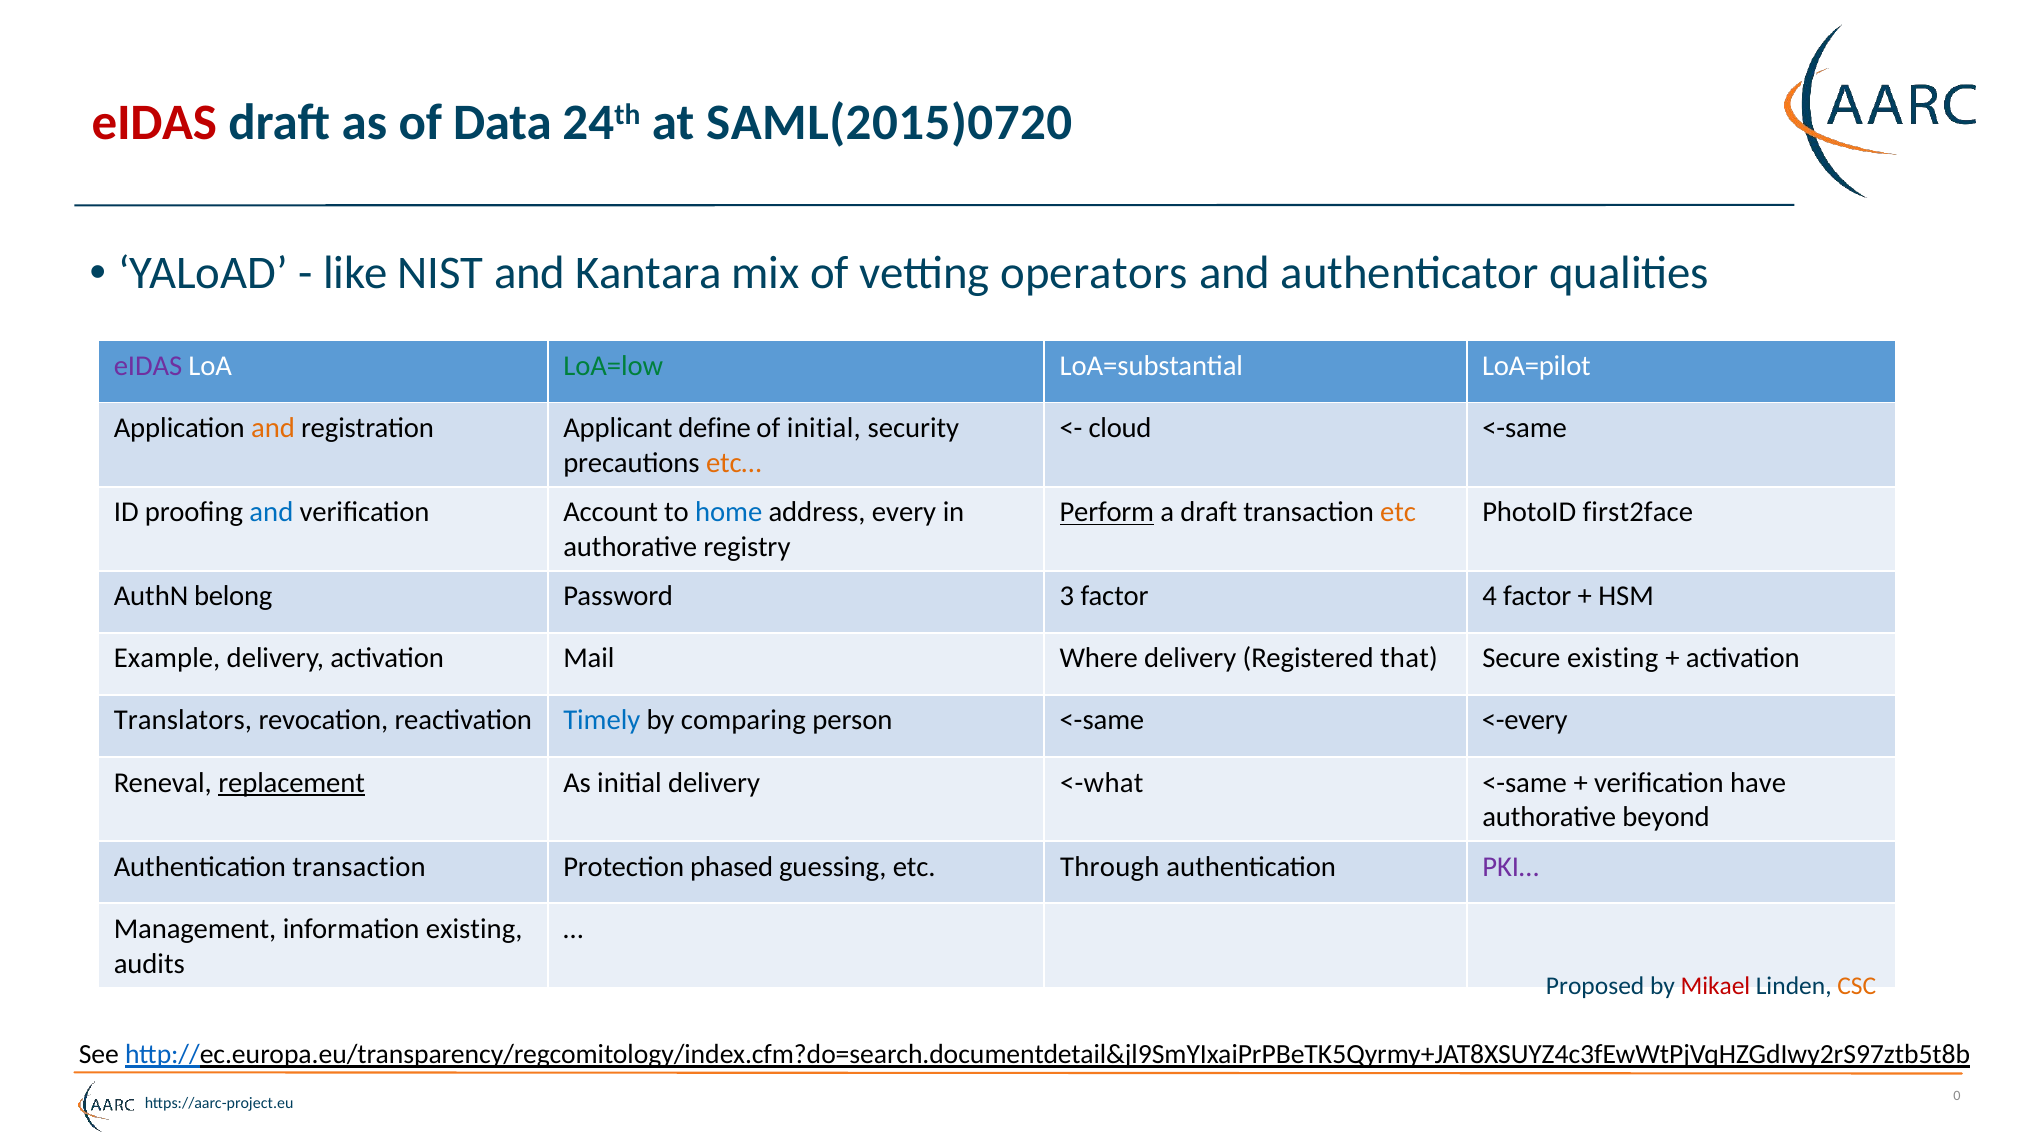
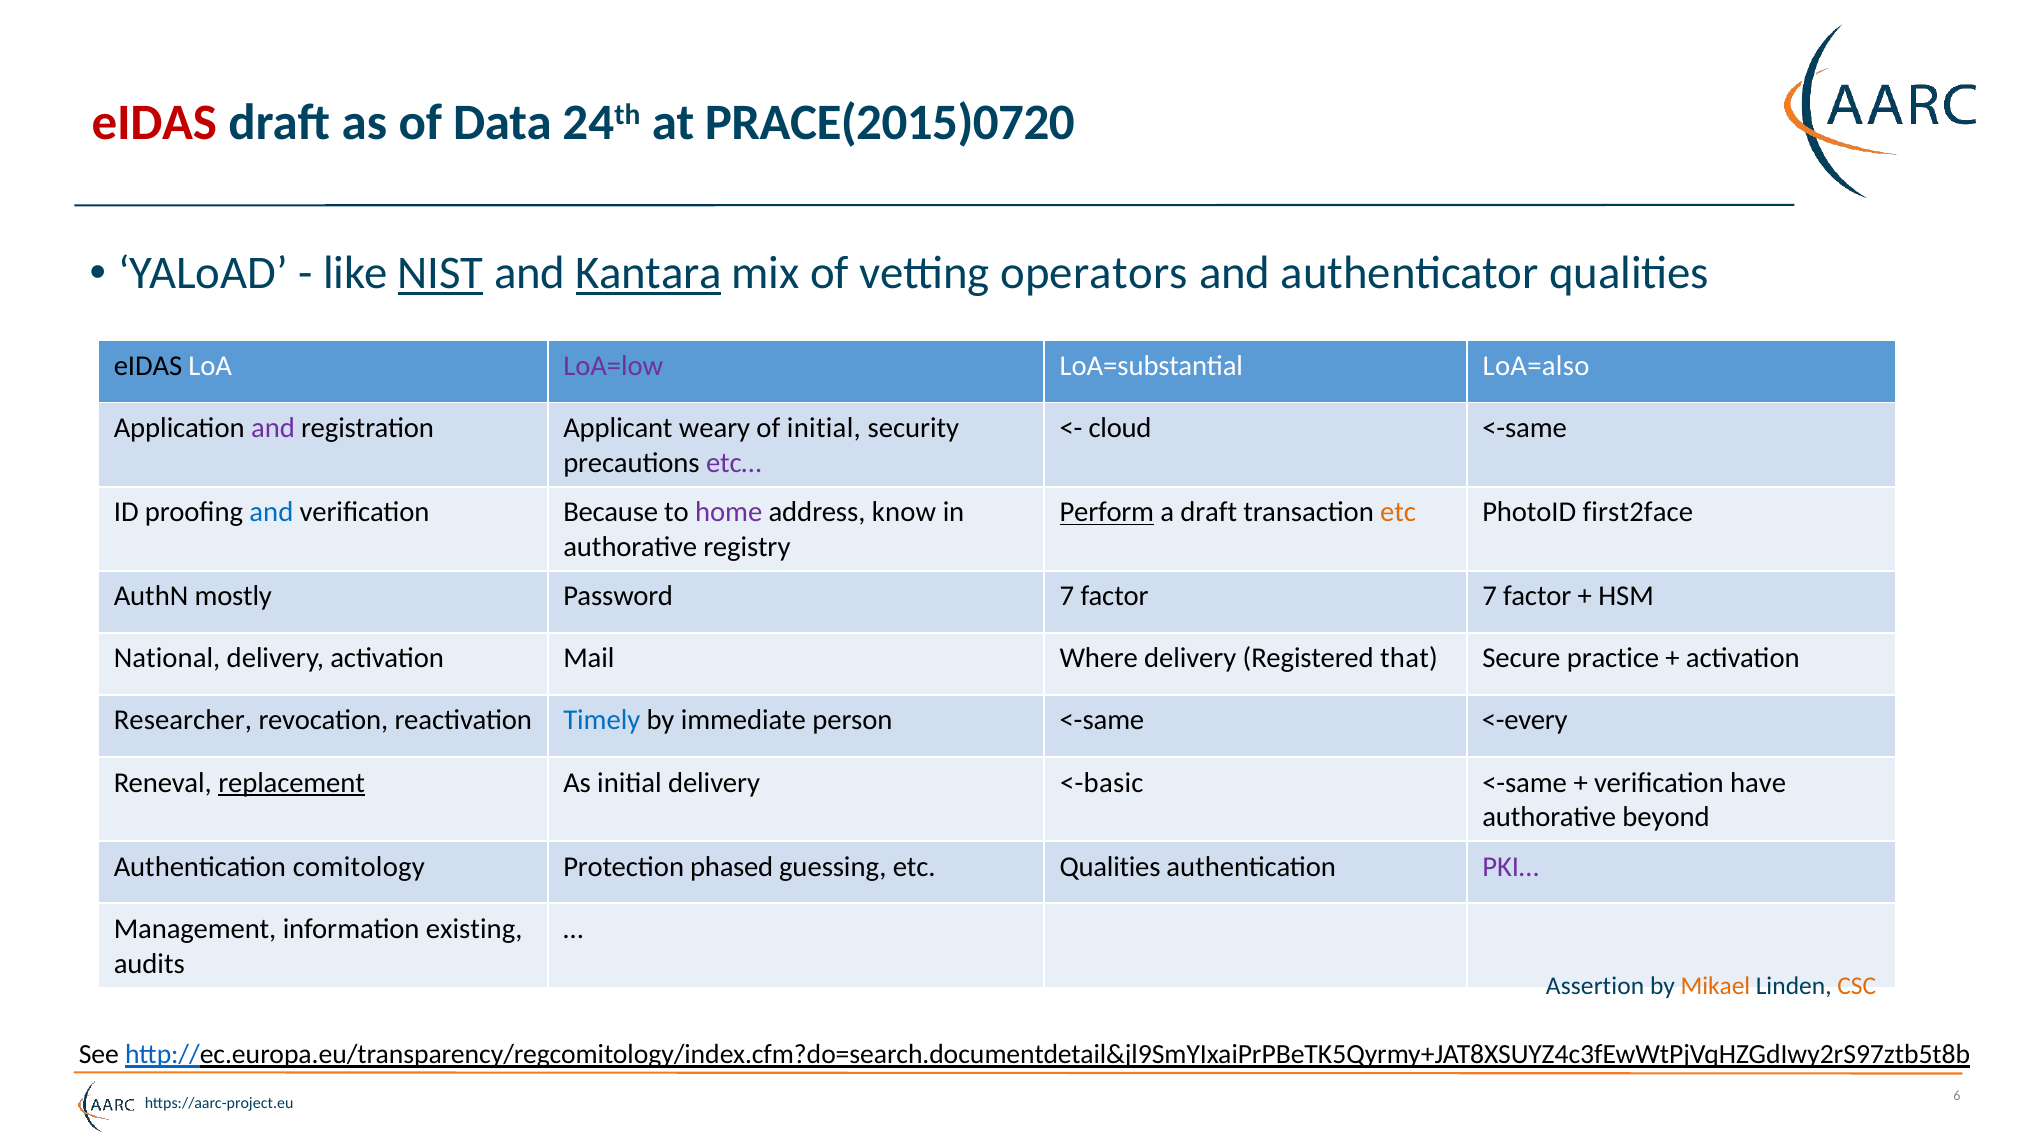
SAML(2015)0720: SAML(2015)0720 -> PRACE(2015)0720 (890, 123)
NIST underline: none -> present (441, 274)
Kantara underline: none -> present (649, 274)
eIDAS colour: purple -> black (148, 366)
LoA=low colour: green -> purple (613, 366)
LoA=pilot: LoA=pilot -> LoA=also (1536, 366)
and colour: orange -> purple (273, 428)
define: define -> weary (715, 428)
etc… colour: orange -> purple (734, 463)
Account: Account -> Because (611, 512)
home colour: blue -> purple (729, 512)
every: every -> know (904, 512)
belong: belong -> mostly (233, 596)
Password 3: 3 -> 7 (1067, 596)
factor 4: 4 -> 7 (1490, 596)
Example: Example -> National (167, 658)
Secure existing: existing -> practice (1613, 658)
Translators: Translators -> Researcher (183, 721)
comparing: comparing -> immediate (743, 721)
<-what: <-what -> <-basic (1102, 783)
Authentication transaction: transaction -> comitology (359, 867)
etc Through: Through -> Qualities (1110, 867)
Proposed: Proposed -> Assertion (1595, 986)
Mikael colour: red -> orange (1715, 986)
0: 0 -> 6 (1957, 1096)
